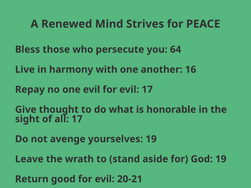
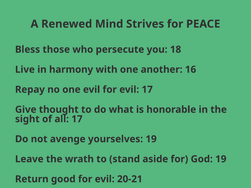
64: 64 -> 18 (176, 50)
